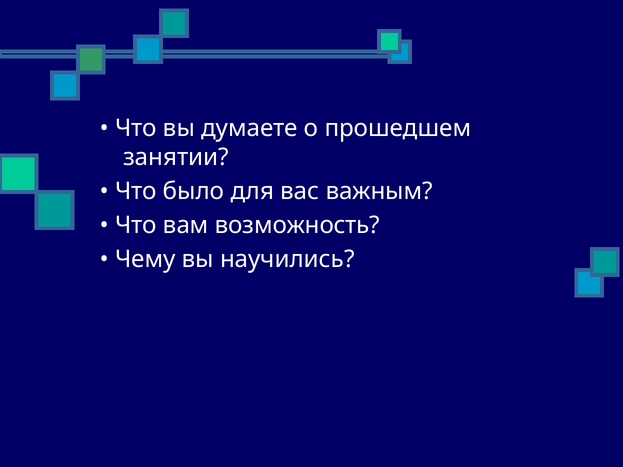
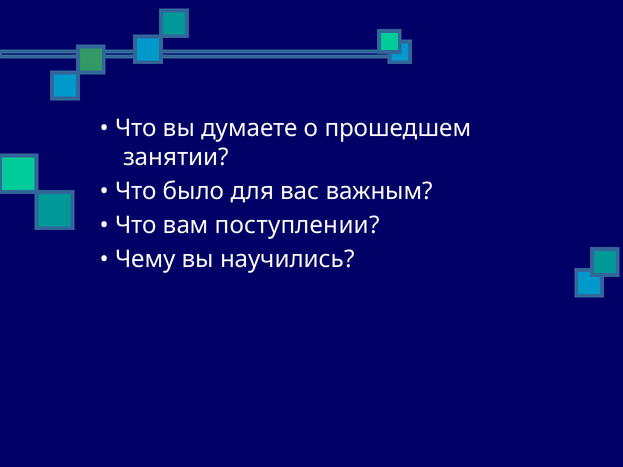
возможность: возможность -> поступлении (297, 225)
